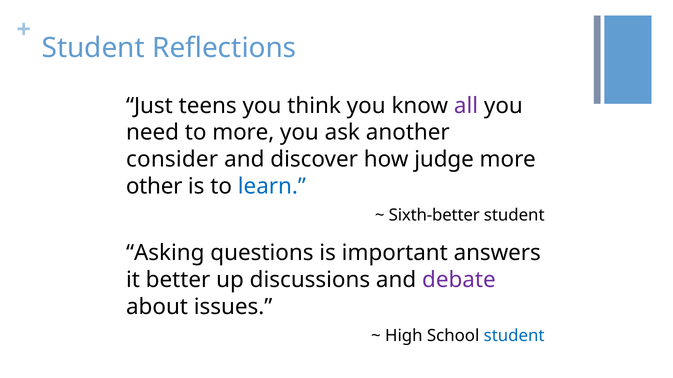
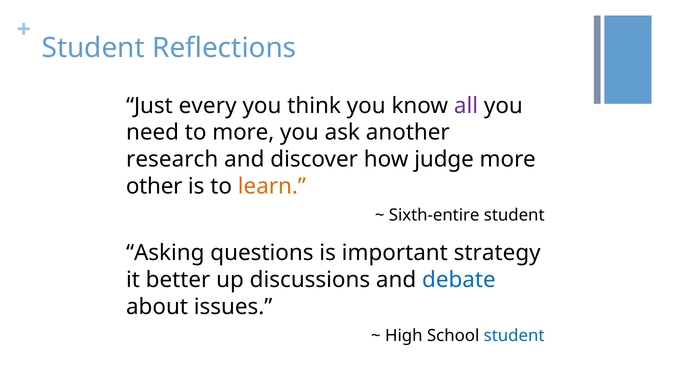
teens: teens -> every (208, 106)
consider: consider -> research (172, 160)
learn colour: blue -> orange (272, 187)
Sixth-better: Sixth-better -> Sixth-entire (434, 215)
answers: answers -> strategy (497, 253)
debate colour: purple -> blue (459, 280)
